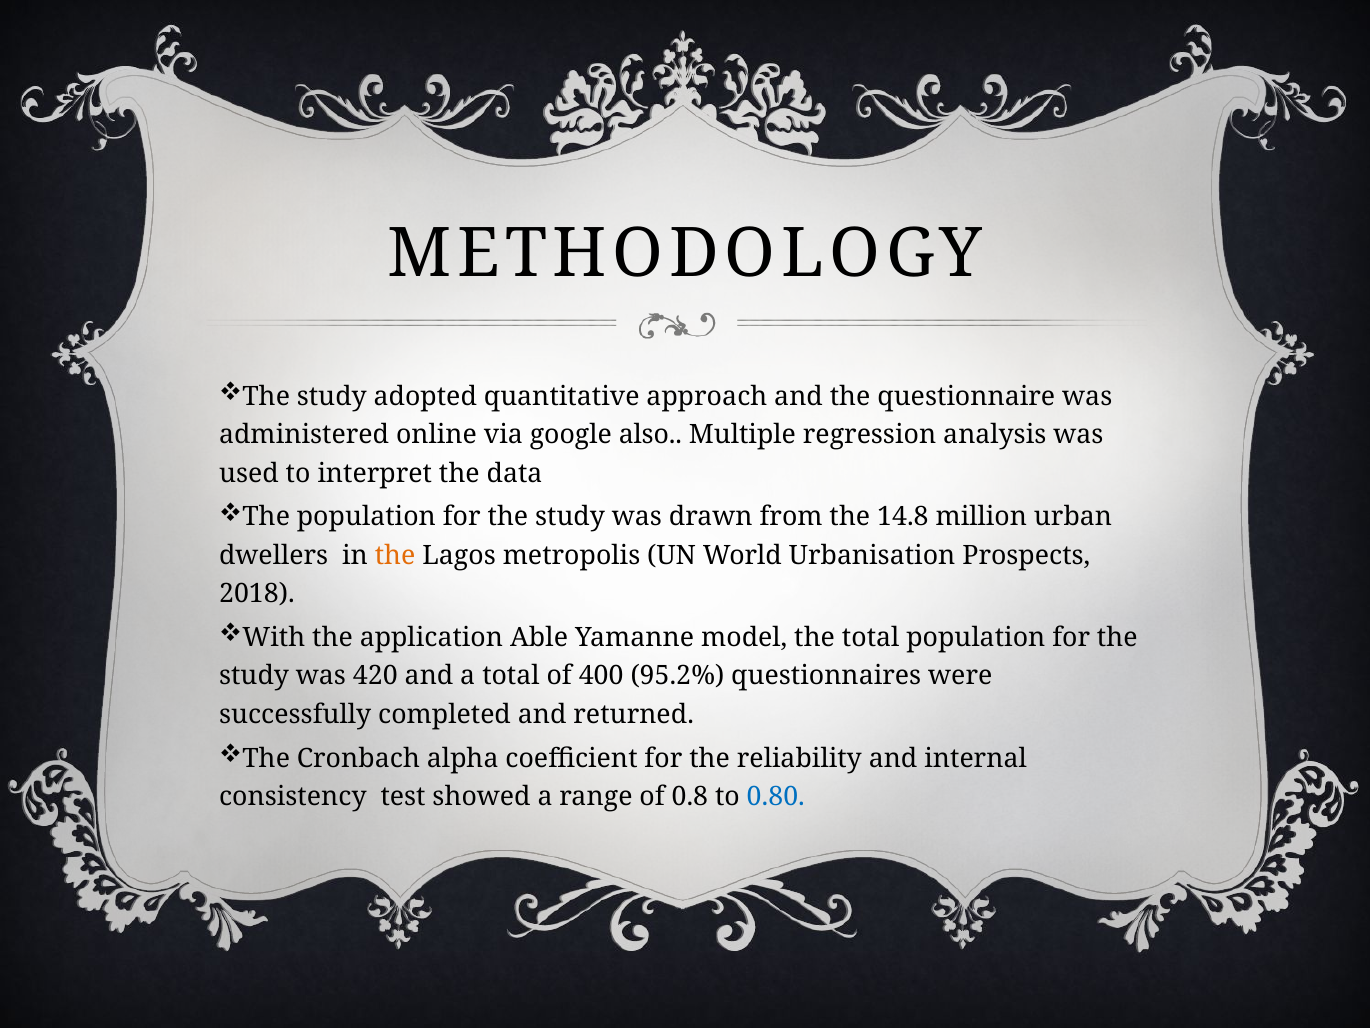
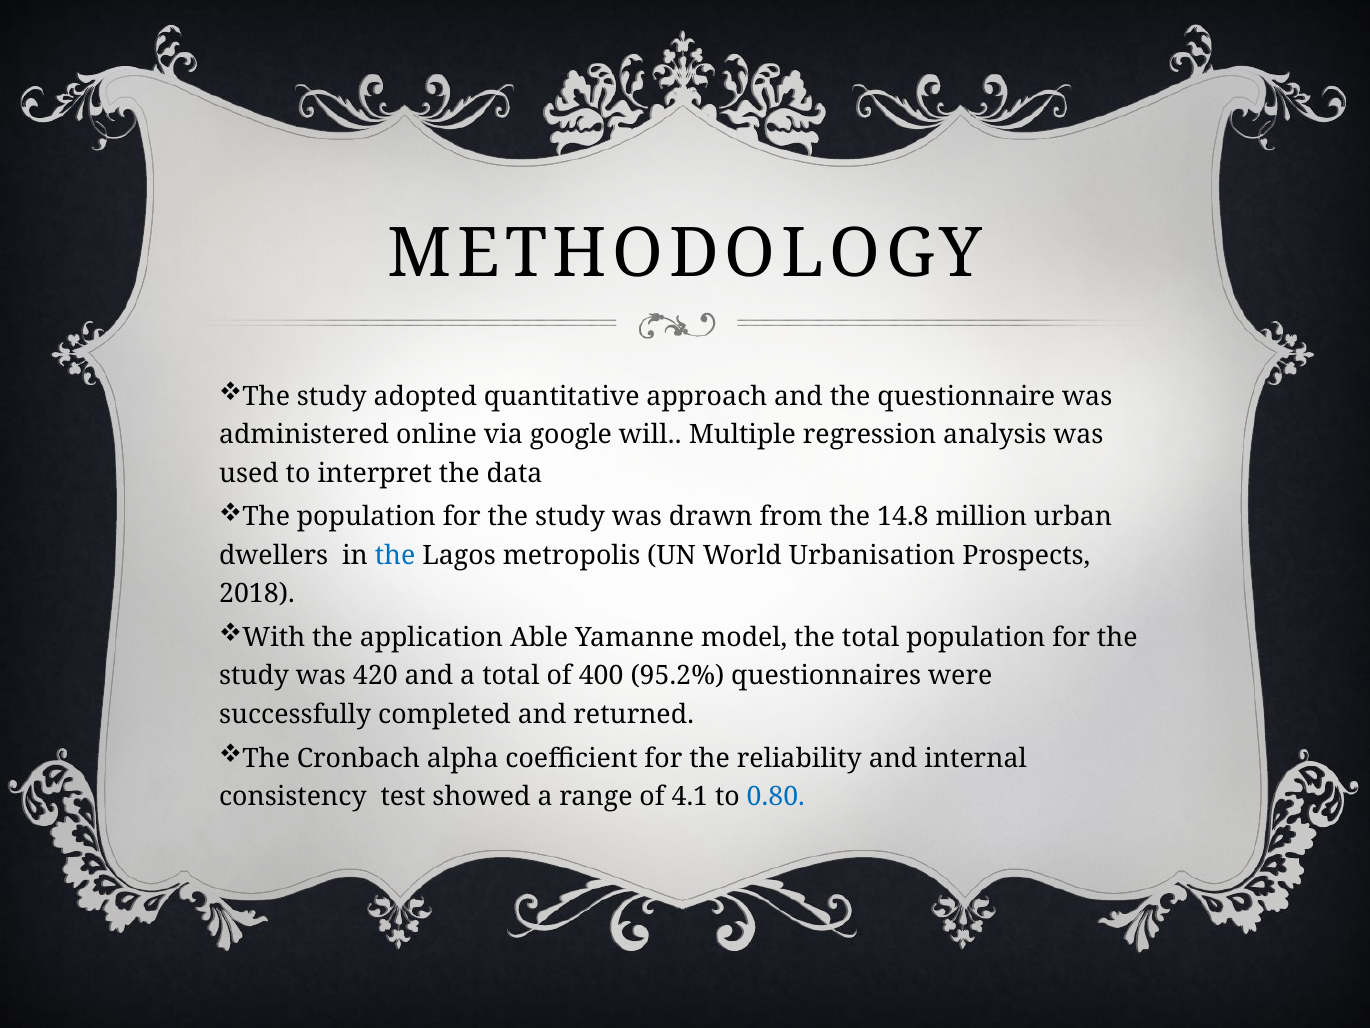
also: also -> will (650, 435)
the colour: orange -> blue (395, 555)
0.8: 0.8 -> 4.1 (690, 796)
